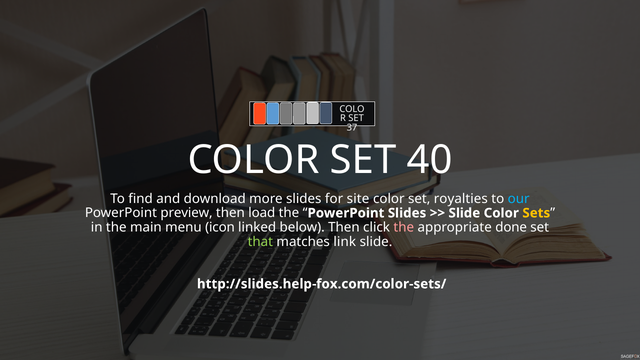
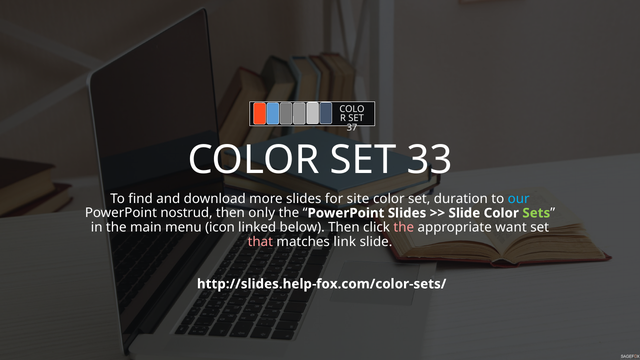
40: 40 -> 33 (430, 160)
royalties: royalties -> duration (461, 199)
preview: preview -> nostrud (187, 213)
load: load -> only (262, 213)
Sets colour: yellow -> light green (536, 213)
done: done -> want (511, 227)
that colour: light green -> pink (260, 242)
